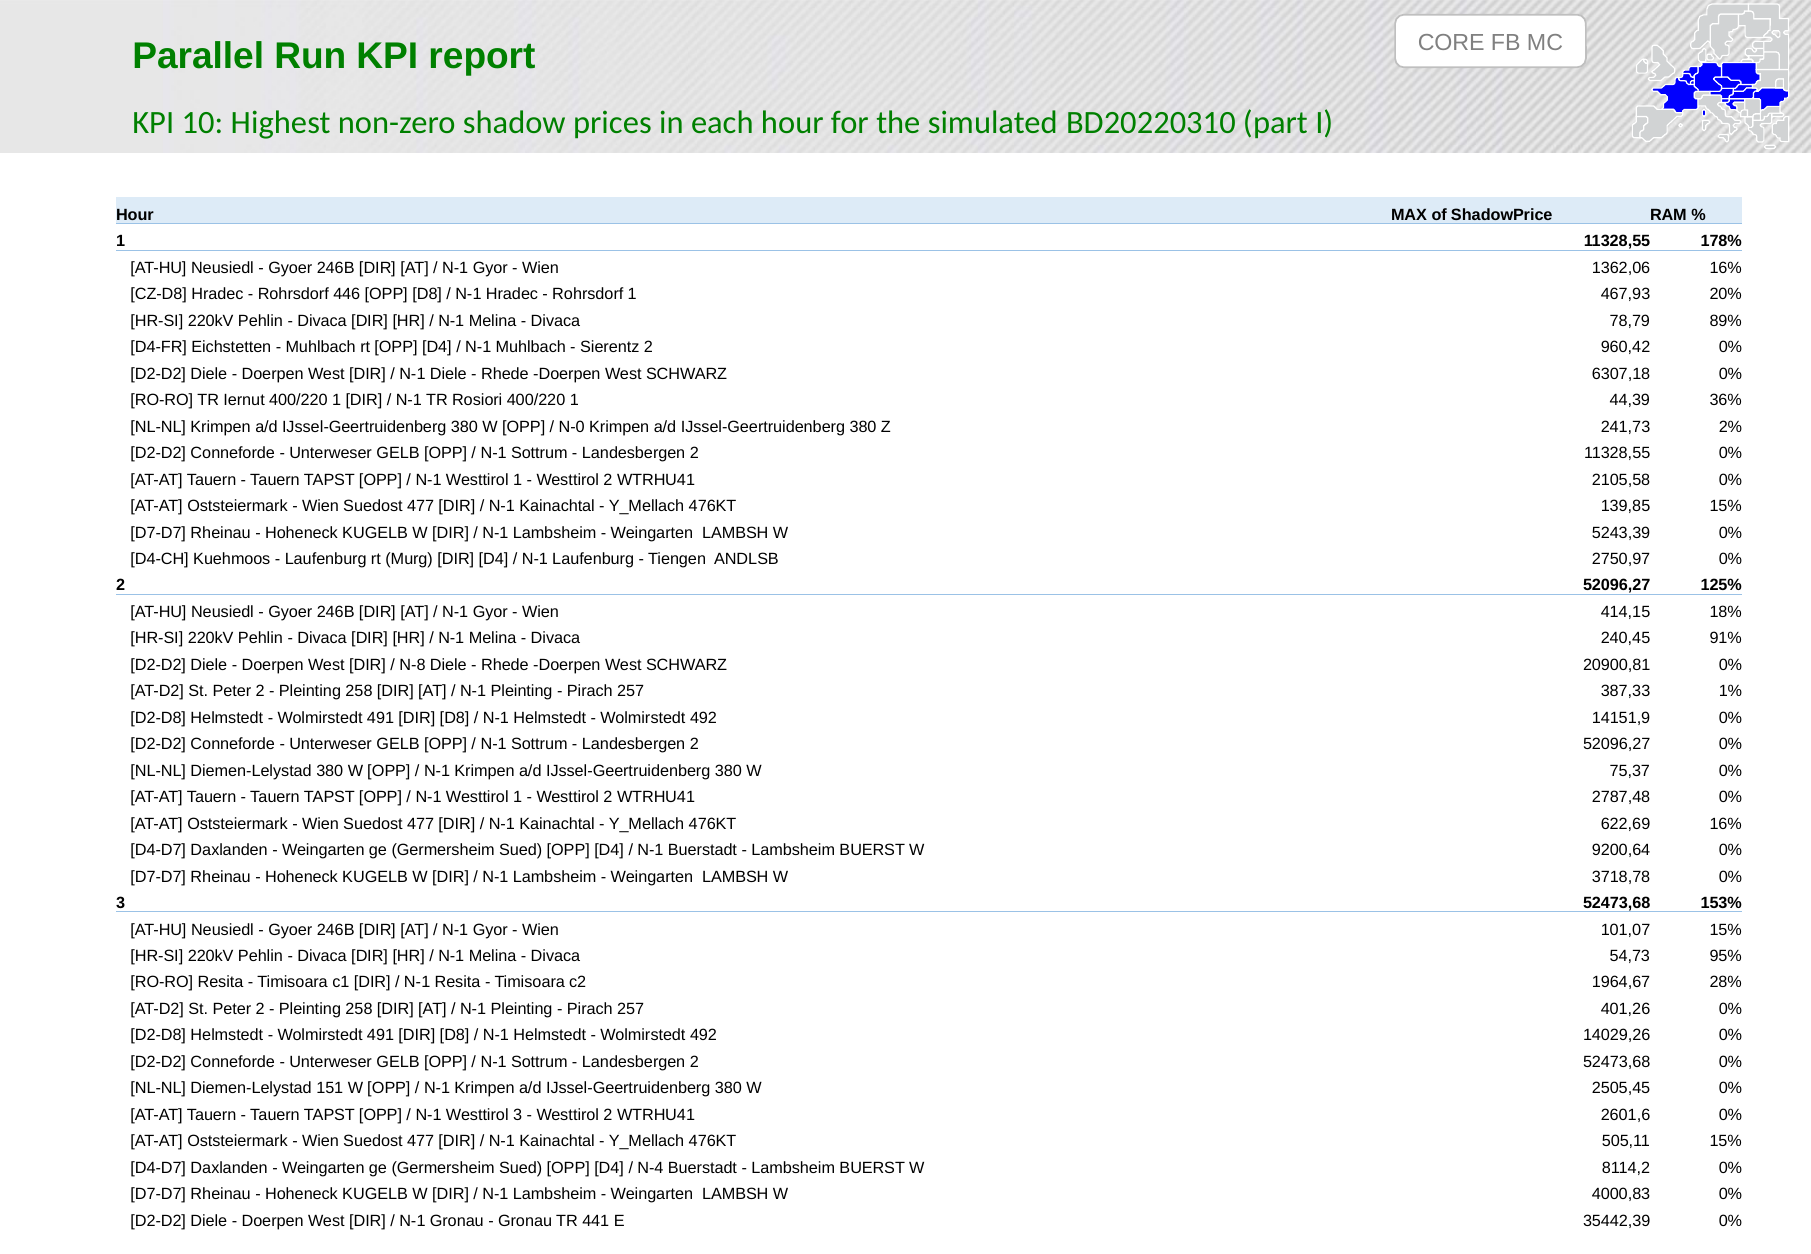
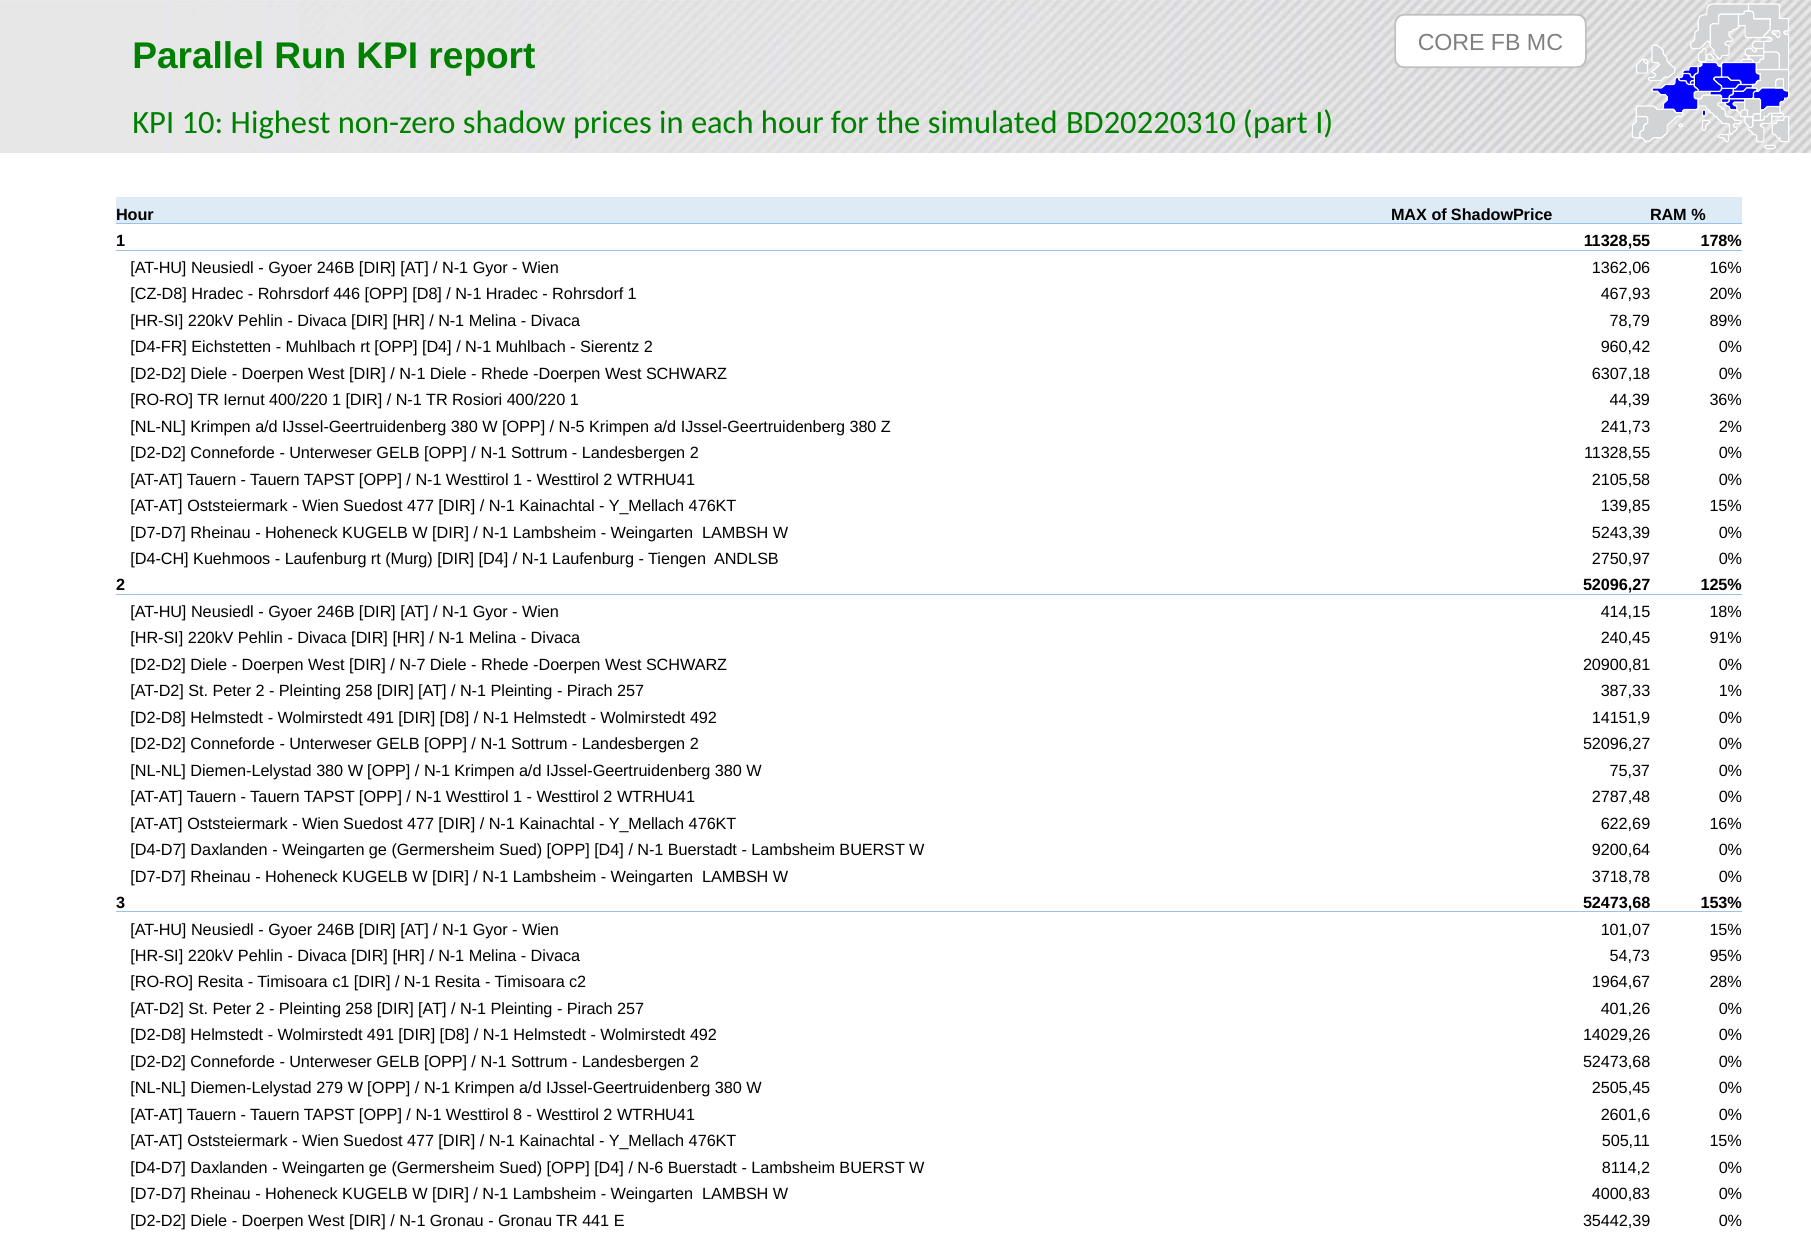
N-0: N-0 -> N-5 (572, 427)
N-8: N-8 -> N-7 (412, 665)
151: 151 -> 279 (330, 1088)
Westtirol 3: 3 -> 8 (518, 1115)
N-4: N-4 -> N-6 (650, 1168)
